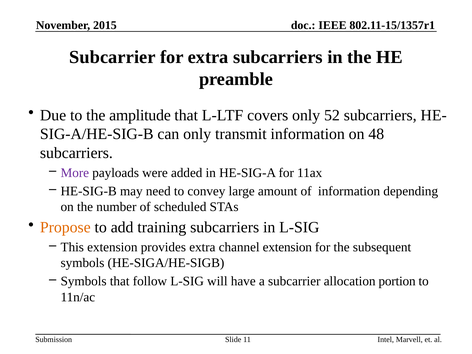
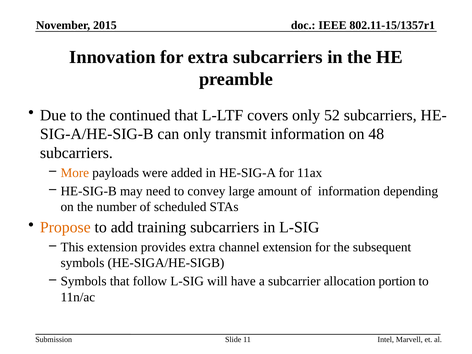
Subcarrier: Subcarrier -> Innovation (112, 57)
amplitude: amplitude -> continued (140, 115)
More colour: purple -> orange (75, 173)
